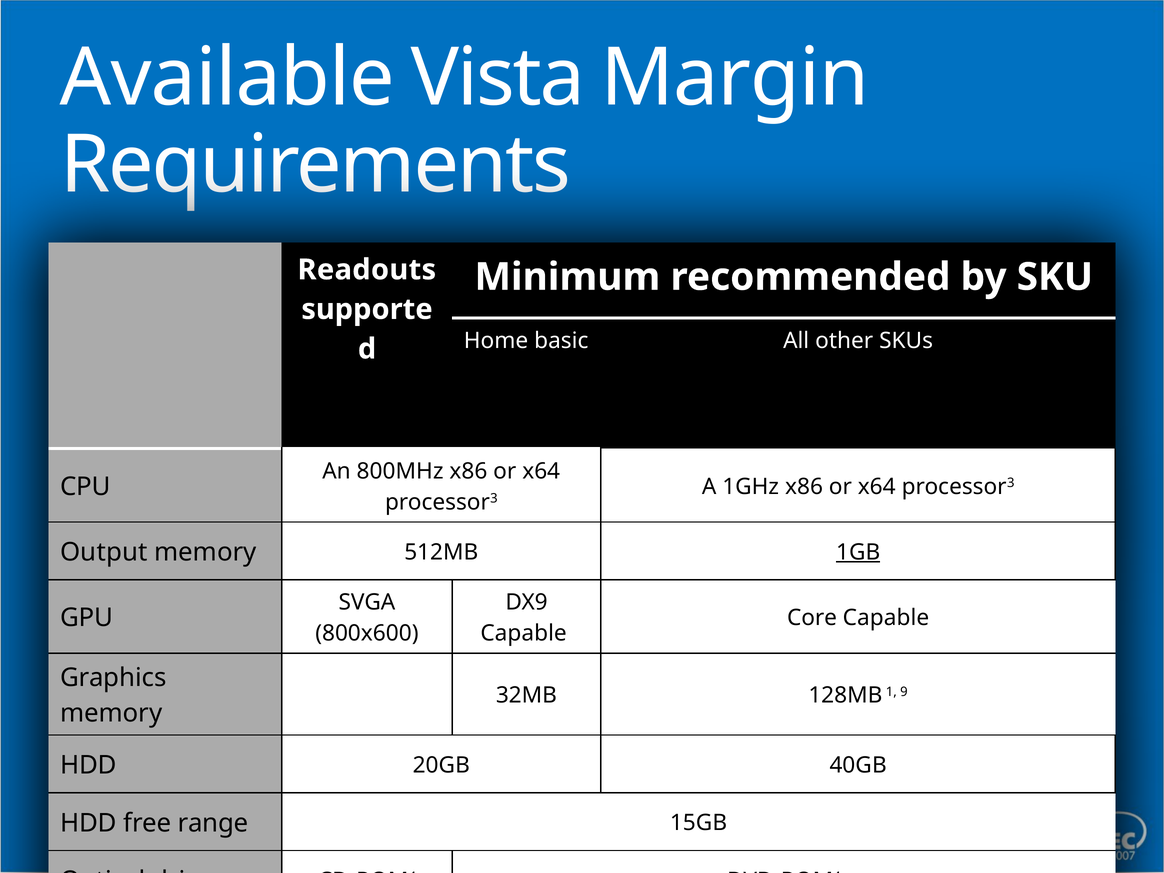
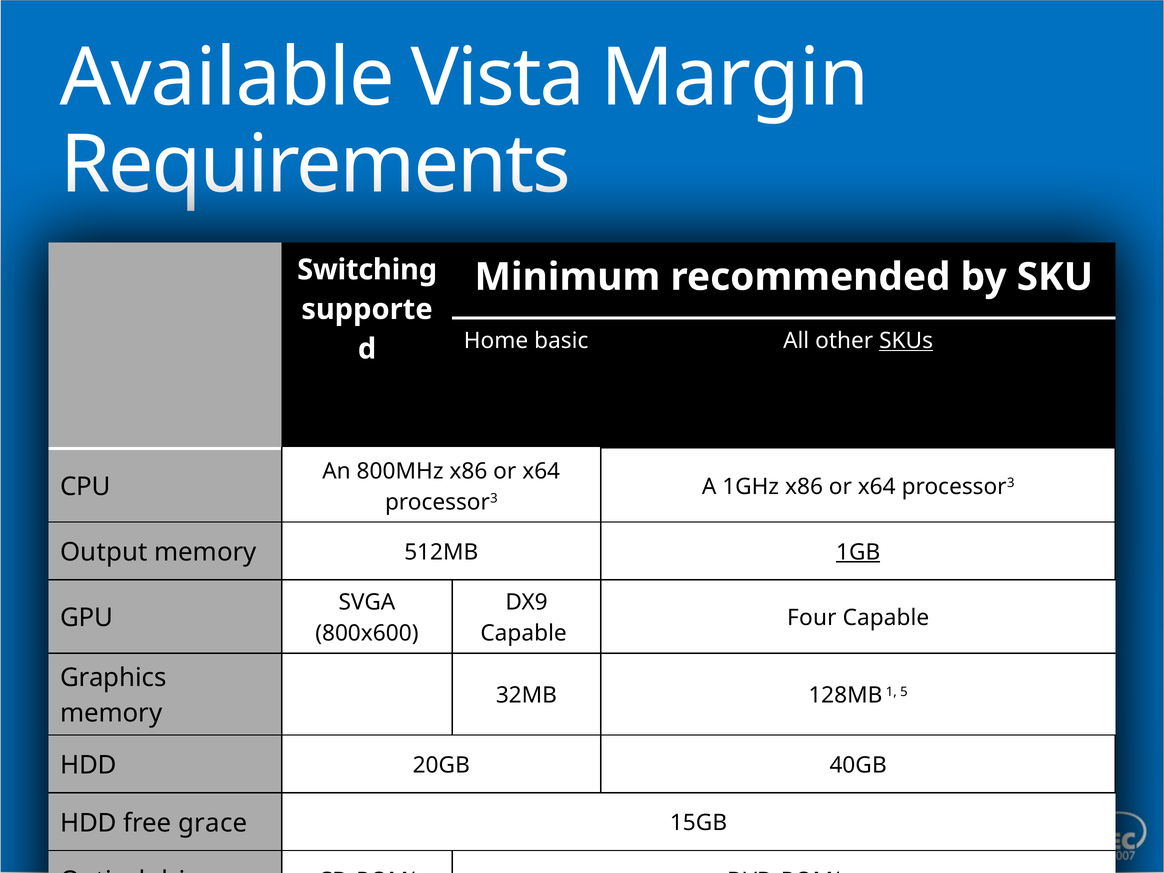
Readouts: Readouts -> Switching (367, 270)
SKUs underline: none -> present (906, 341)
Core: Core -> Four (812, 618)
9: 9 -> 5 (904, 692)
range: range -> grace (213, 823)
